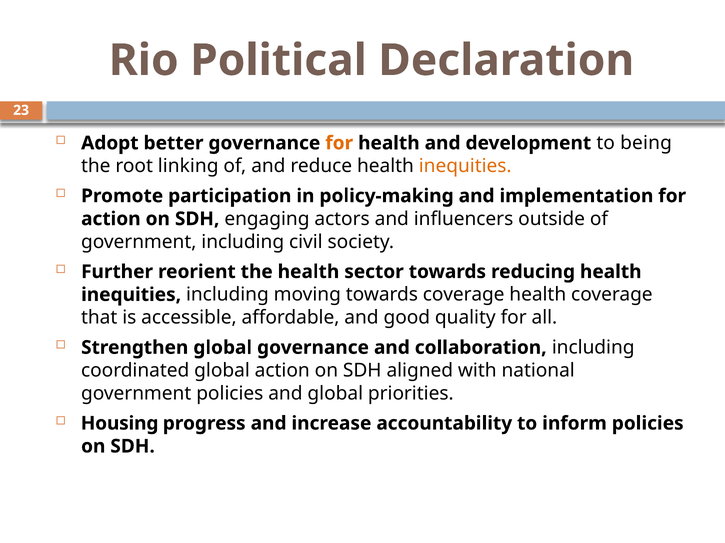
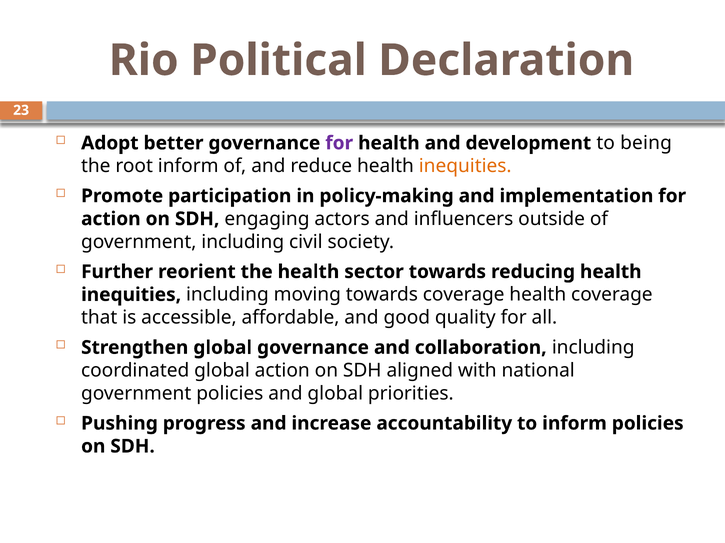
for colour: orange -> purple (339, 143)
root linking: linking -> inform (188, 166)
Housing: Housing -> Pushing (119, 424)
